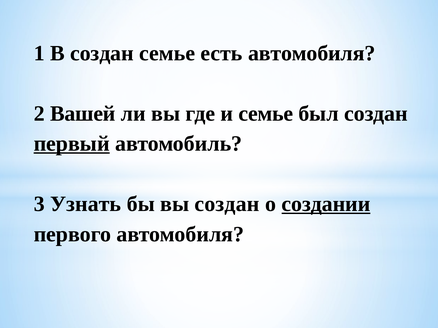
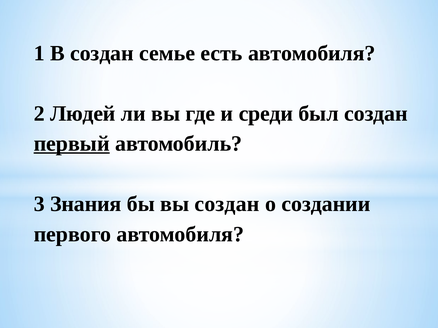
Вашей: Вашей -> Людей (83, 114)
и семье: семье -> среди (266, 114)
Узнать: Узнать -> Знания (86, 204)
создании underline: present -> none (326, 204)
